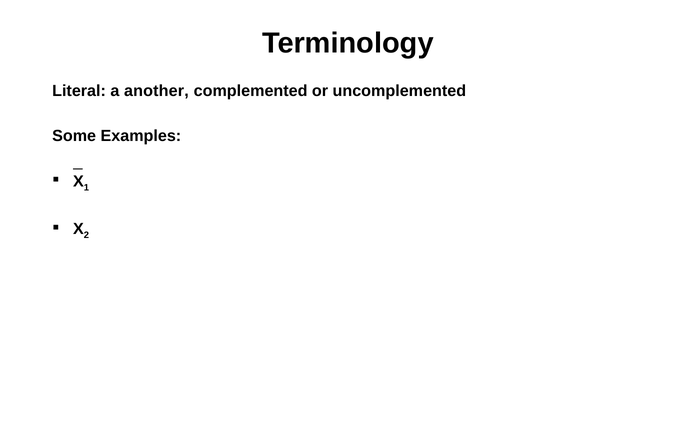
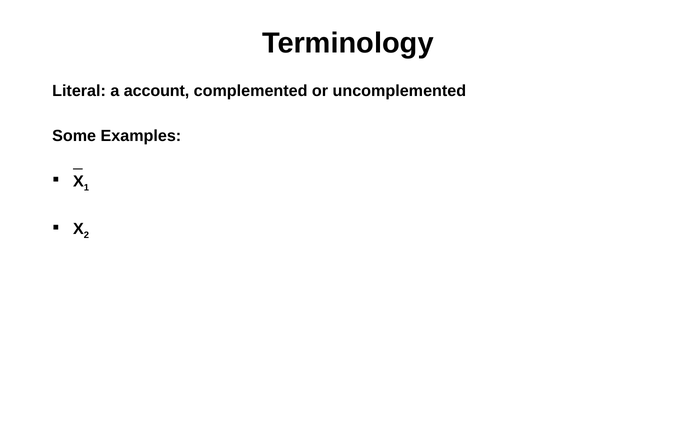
another: another -> account (157, 91)
